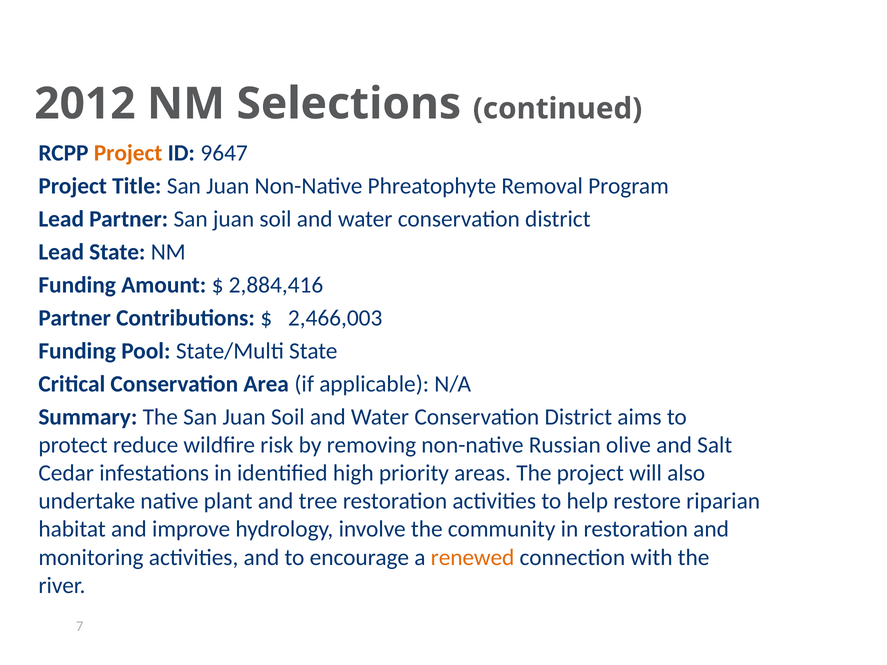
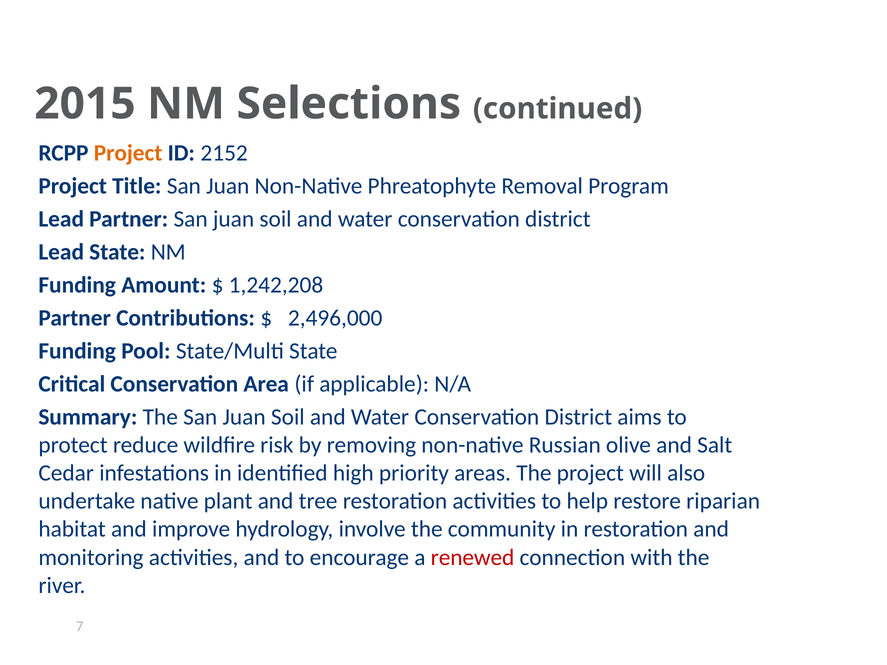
2012: 2012 -> 2015 (85, 104)
9647: 9647 -> 2152 (224, 153)
2,884,416: 2,884,416 -> 1,242,208 (276, 285)
2,466,003: 2,466,003 -> 2,496,000 (335, 318)
renewed colour: orange -> red (473, 558)
